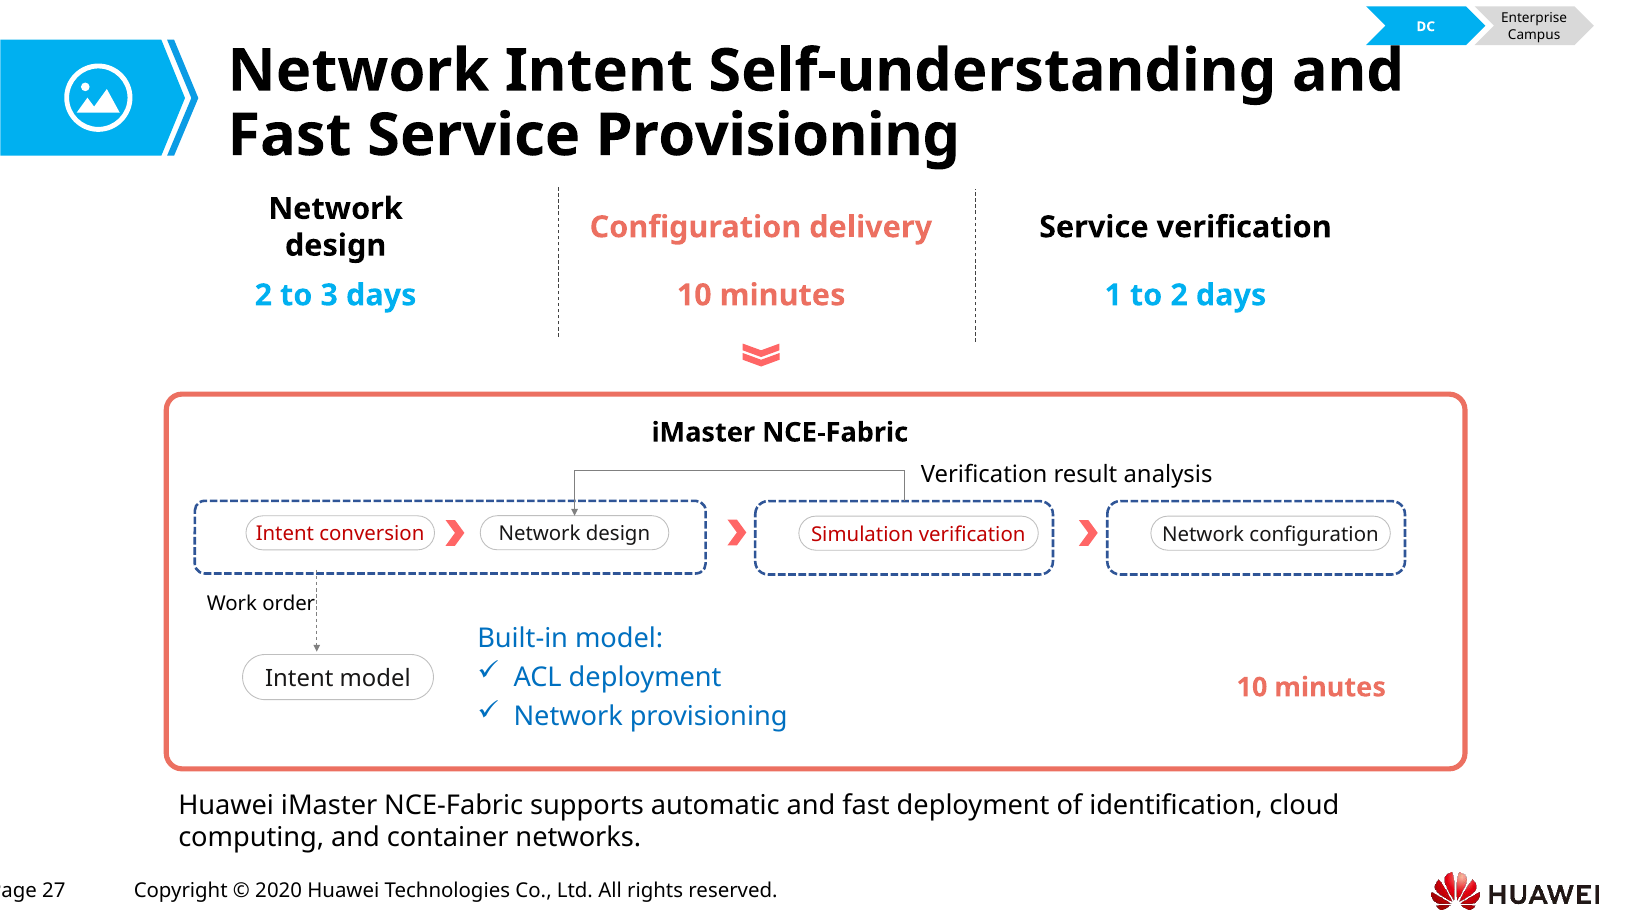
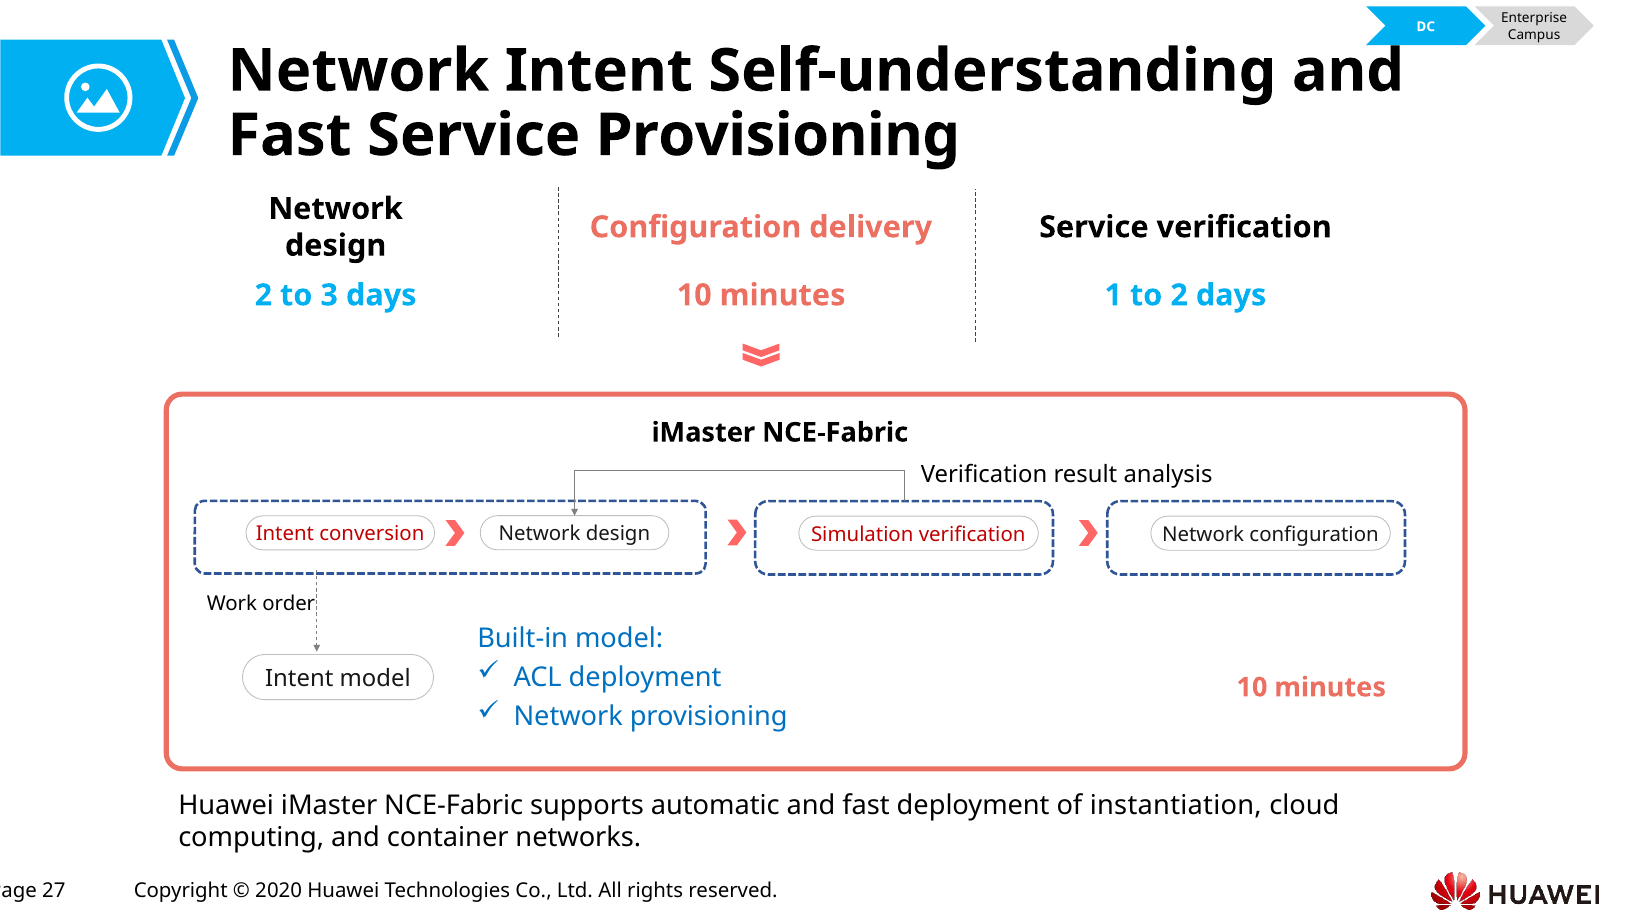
identification: identification -> instantiation (1176, 805)
